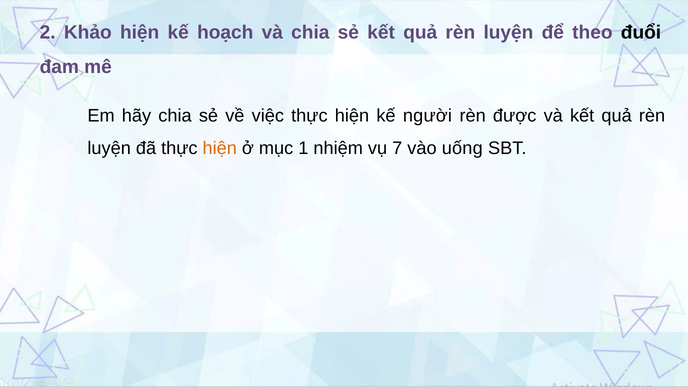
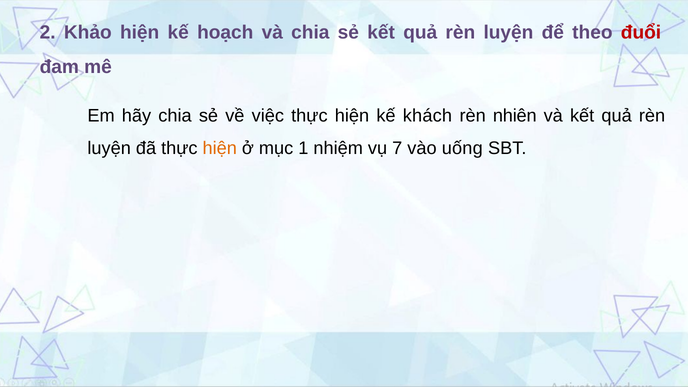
đuổi colour: black -> red (641, 32)
người: người -> khách (427, 116)
được: được -> nhiên (515, 116)
